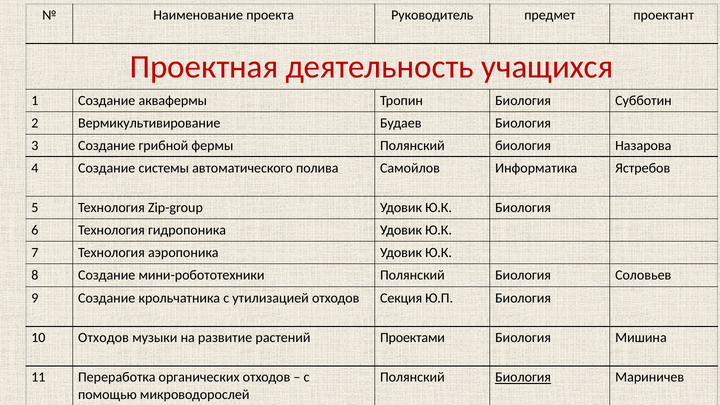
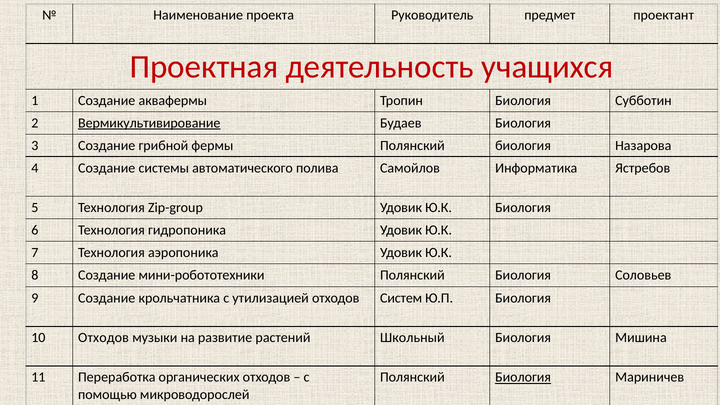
Вермикультивирование underline: none -> present (149, 123)
Секция: Секция -> Систем (401, 298)
Проектами: Проектами -> Школьный (412, 338)
